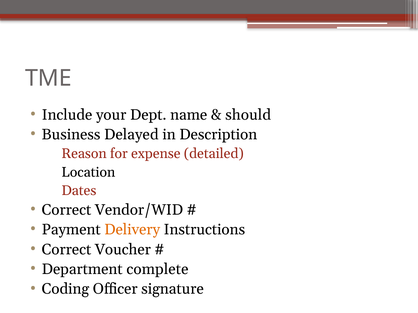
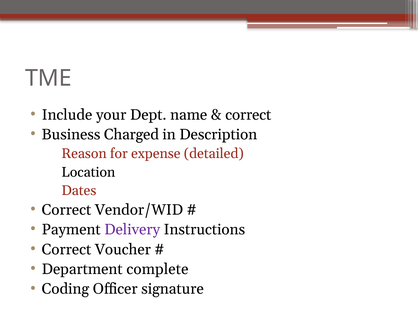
should: should -> correct (248, 115)
Delayed: Delayed -> Charged (131, 135)
Delivery colour: orange -> purple (132, 230)
